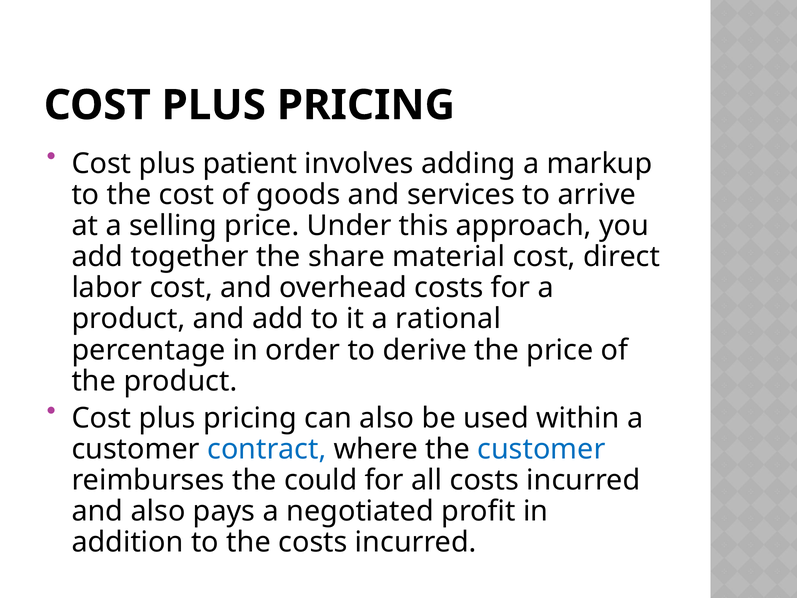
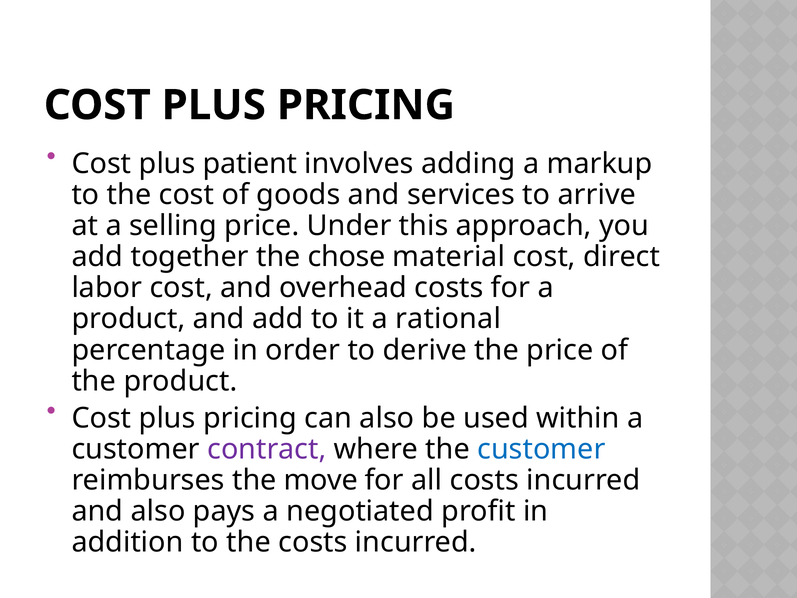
share: share -> chose (347, 257)
contract colour: blue -> purple (267, 449)
could: could -> move (321, 480)
